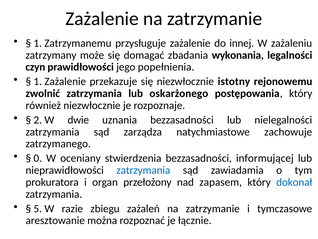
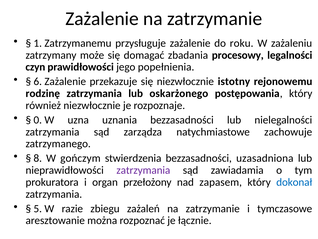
innej: innej -> roku (242, 43)
wykonania: wykonania -> procesowy (238, 55)
1: 1 -> 6 (38, 81)
zwolnić: zwolnić -> rodzinę (43, 93)
2: 2 -> 0 (38, 120)
dwie: dwie -> uzna (78, 120)
0: 0 -> 8 (38, 158)
oceniany: oceniany -> gończym (80, 158)
informującej: informującej -> uzasadniona (265, 158)
zatrzymania colour: blue -> purple (143, 170)
